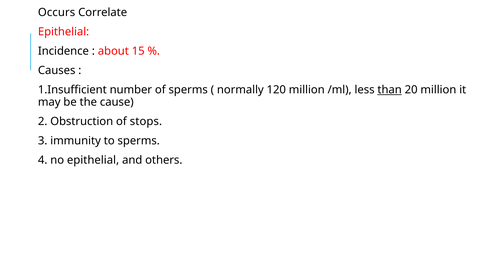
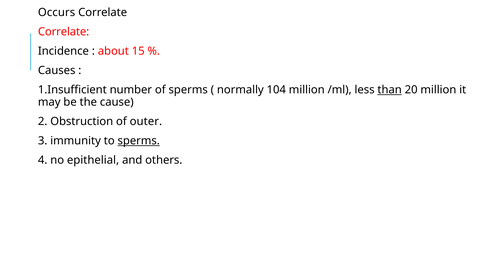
Epithelial: Epithelial -> Correlate (64, 32)
120: 120 -> 104 (276, 90)
stops: stops -> outer (146, 121)
sperms underline: none -> present (139, 141)
